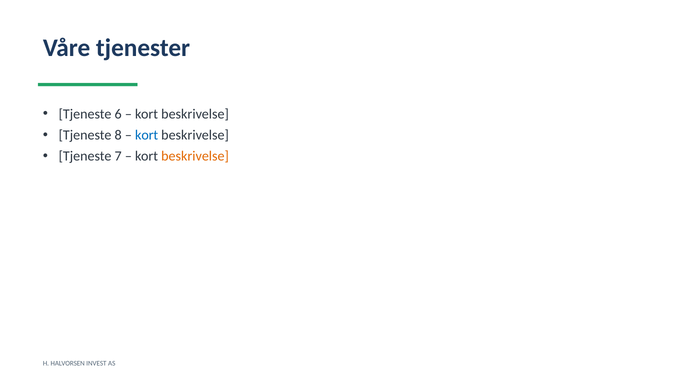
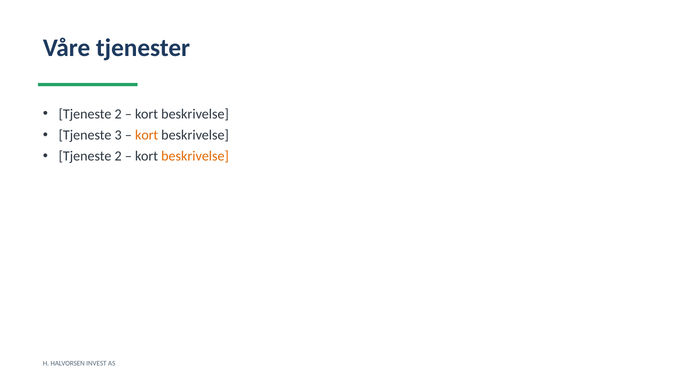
6: 6 -> 2 (118, 114)
8: 8 -> 3 (118, 135)
kort colour: blue -> orange (147, 135)
7: 7 -> 2 (118, 156)
